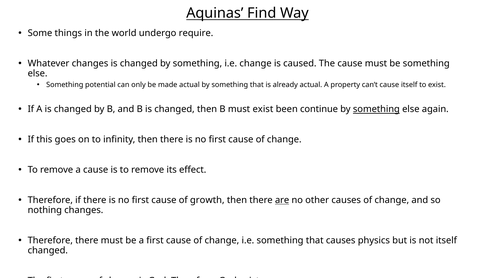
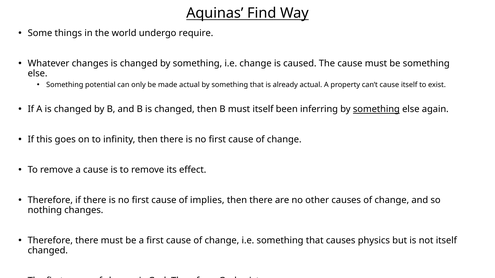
must exist: exist -> itself (263, 109)
continue: continue -> inferring (319, 109)
growth: growth -> implies (207, 200)
are underline: present -> none (282, 200)
